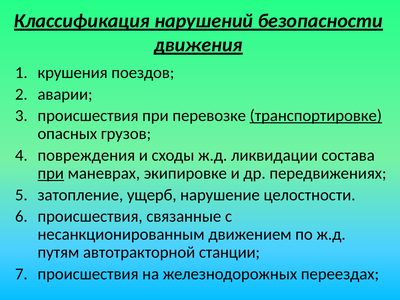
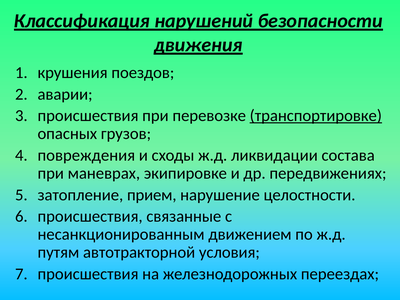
при underline: present -> none (51, 173)
ущерб: ущерб -> прием (152, 195)
станции: станции -> условия (229, 252)
